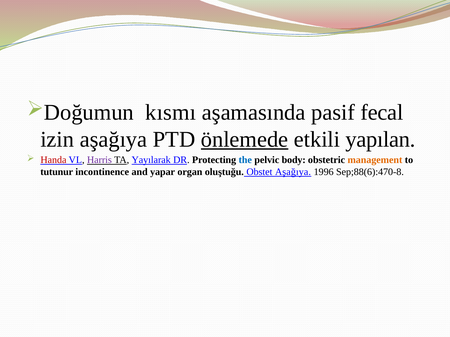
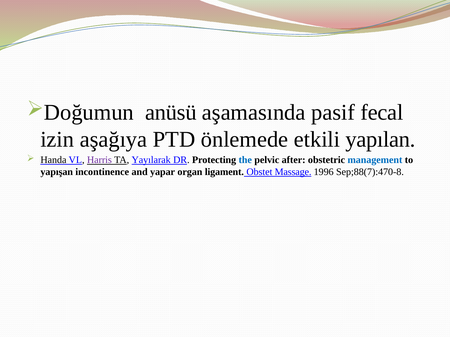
kısmı: kısmı -> anüsü (171, 113)
önlemede underline: present -> none (245, 140)
Handa colour: red -> black (53, 160)
body: body -> after (294, 160)
management colour: orange -> blue (375, 160)
tutunur: tutunur -> yapışan (57, 172)
oluştuğu: oluştuğu -> ligament (224, 172)
Obstet Aşağıya: Aşağıya -> Massage (293, 172)
Sep;88(6):470-8: Sep;88(6):470-8 -> Sep;88(7):470-8 (370, 172)
